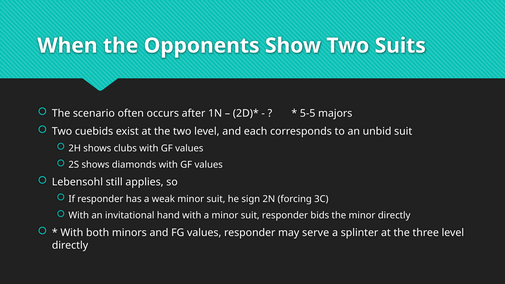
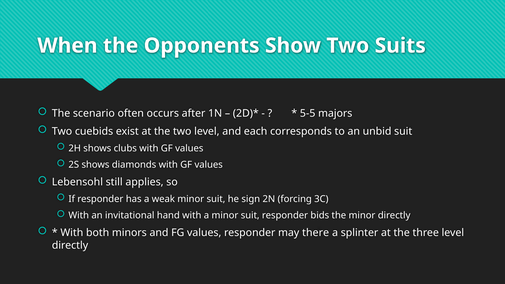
serve: serve -> there (316, 233)
